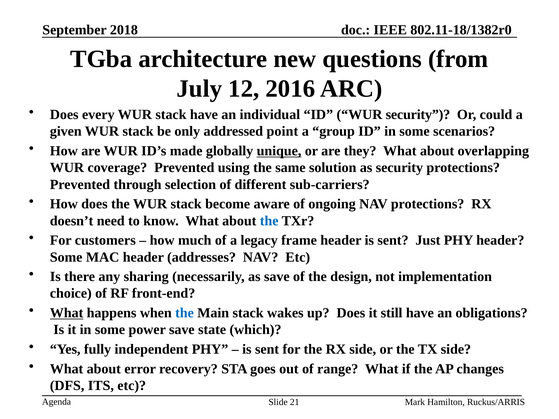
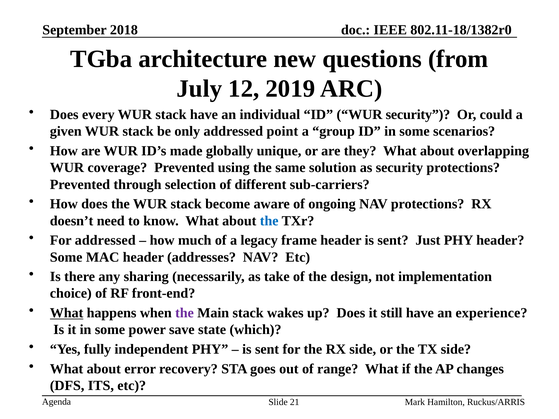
2016: 2016 -> 2019 (290, 89)
unique underline: present -> none (279, 151)
For customers: customers -> addressed (105, 240)
as save: save -> take (277, 277)
the colour: blue -> purple (184, 313)
obligations: obligations -> experience (492, 313)
